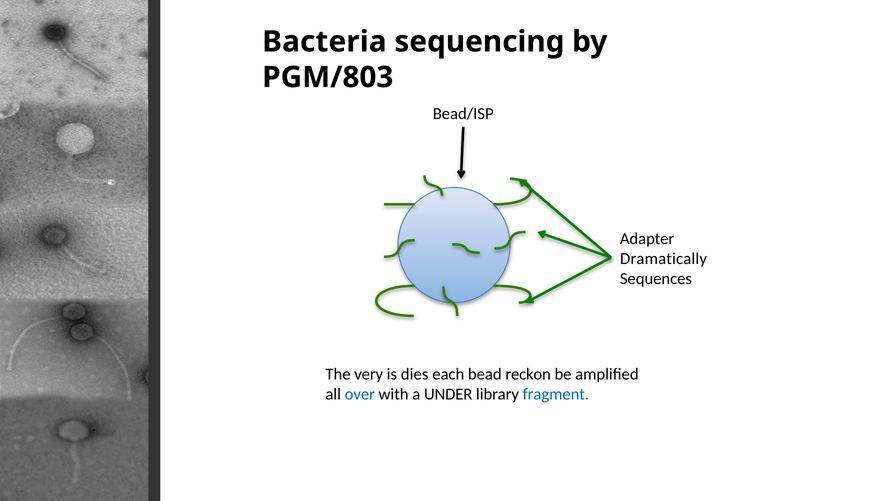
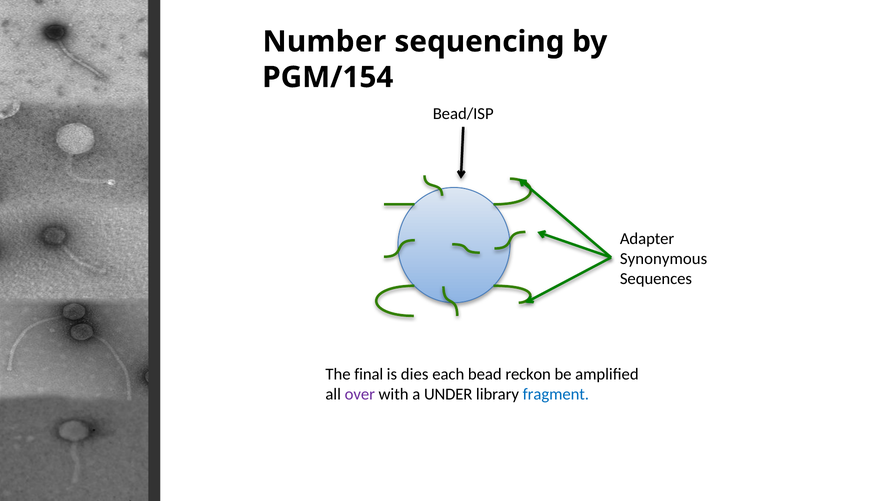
Bacteria: Bacteria -> Number (324, 42)
PGM/803: PGM/803 -> PGM/154 (328, 77)
Dramatically: Dramatically -> Synonymous (664, 259)
very: very -> final (369, 374)
over colour: blue -> purple (360, 394)
